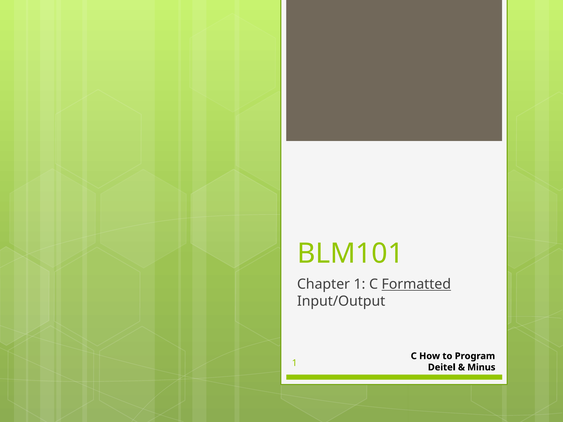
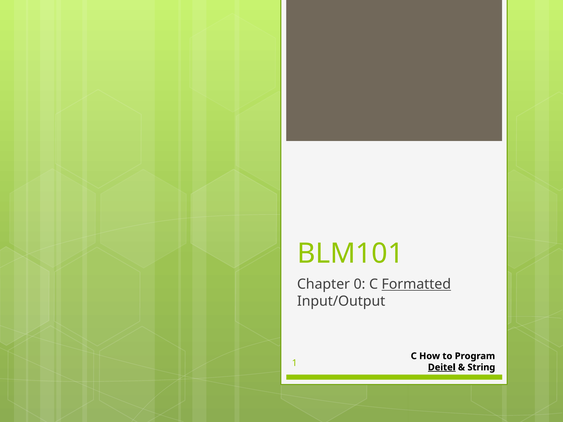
Chapter 1: 1 -> 0 (360, 284)
Deitel underline: none -> present (442, 368)
Minus: Minus -> String (481, 368)
